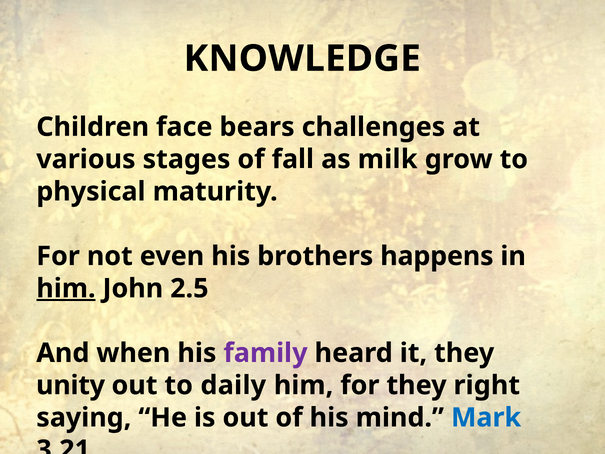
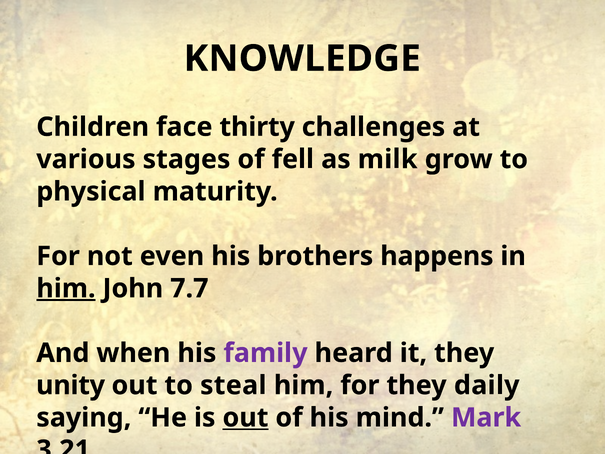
bears: bears -> thirty (257, 127)
fall: fall -> fell (293, 159)
2.5: 2.5 -> 7.7 (189, 288)
daily: daily -> steal (233, 385)
right: right -> daily (487, 385)
out underline: none -> present (245, 417)
Mark colour: blue -> purple (486, 417)
